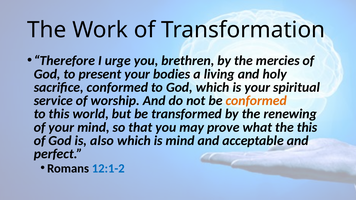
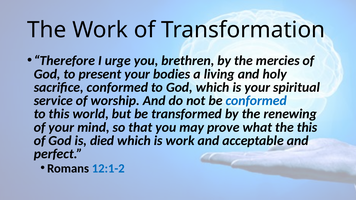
conformed colour: orange -> blue (256, 101)
also: also -> died (102, 141)
is mind: mind -> work (180, 141)
